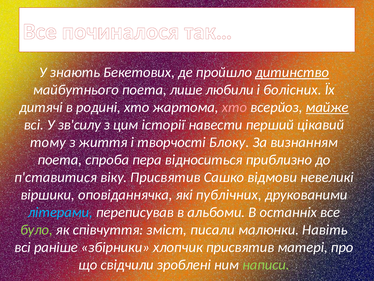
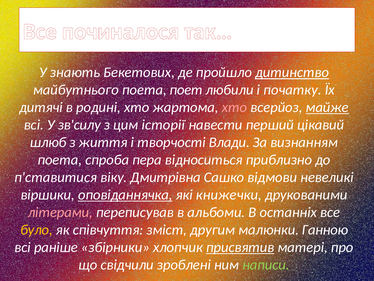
лише: лише -> поет (186, 90)
болісних: болісних -> початку (292, 90)
тому: тому -> шлюб (48, 142)
Блоку: Блоку -> Влади (229, 142)
віку Присвятив: Присвятив -> Дмитрівна (165, 177)
оповіданнячка underline: none -> present (125, 195)
публічних: публічних -> книжечки (229, 195)
літерами colour: light blue -> pink (60, 212)
було colour: light green -> yellow (37, 229)
писали: писали -> другим (213, 229)
Навіть: Навіть -> Ганною (325, 229)
присвятив underline: none -> present (240, 247)
